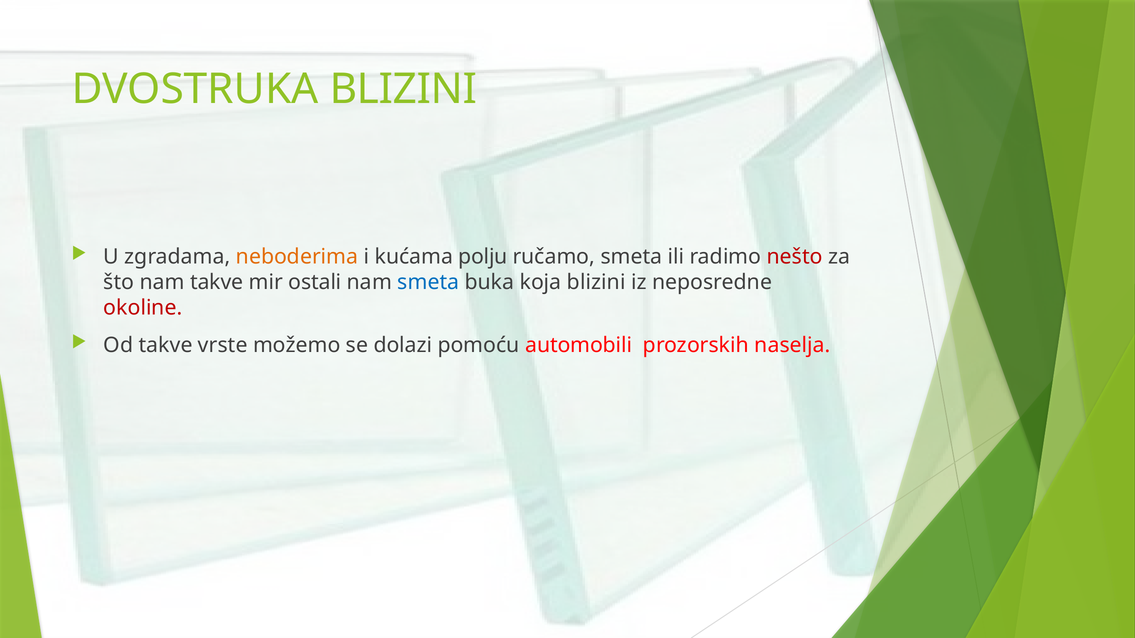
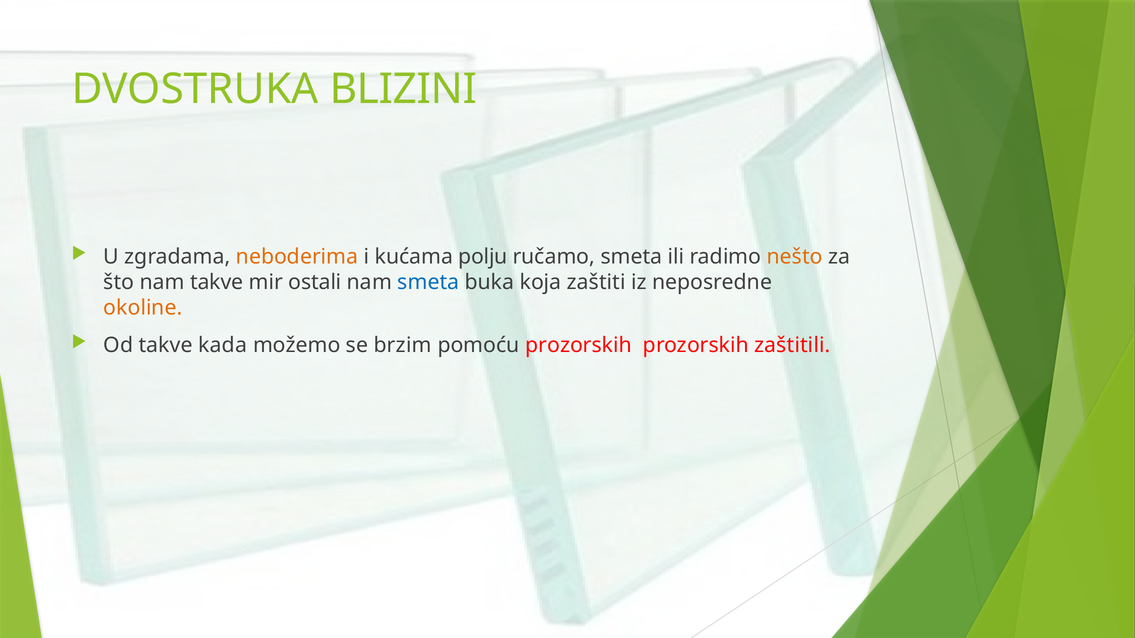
nešto colour: red -> orange (795, 257)
koja blizini: blizini -> zaštiti (596, 283)
okoline colour: red -> orange (143, 308)
vrste: vrste -> kada (223, 345)
dolazi: dolazi -> brzim (403, 345)
pomoću automobili: automobili -> prozorskih (579, 345)
naselja: naselja -> zaštitili (792, 345)
